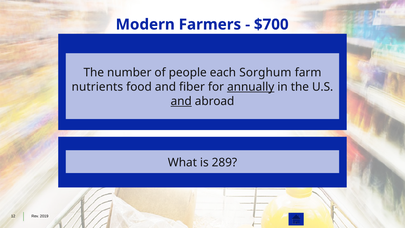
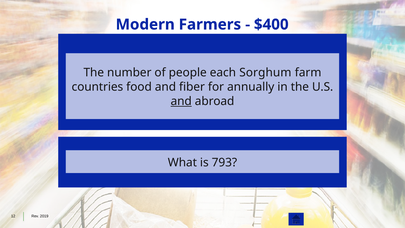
$700: $700 -> $400 (271, 24)
nutrients: nutrients -> countries (97, 87)
annually underline: present -> none (251, 87)
289: 289 -> 793 (224, 162)
